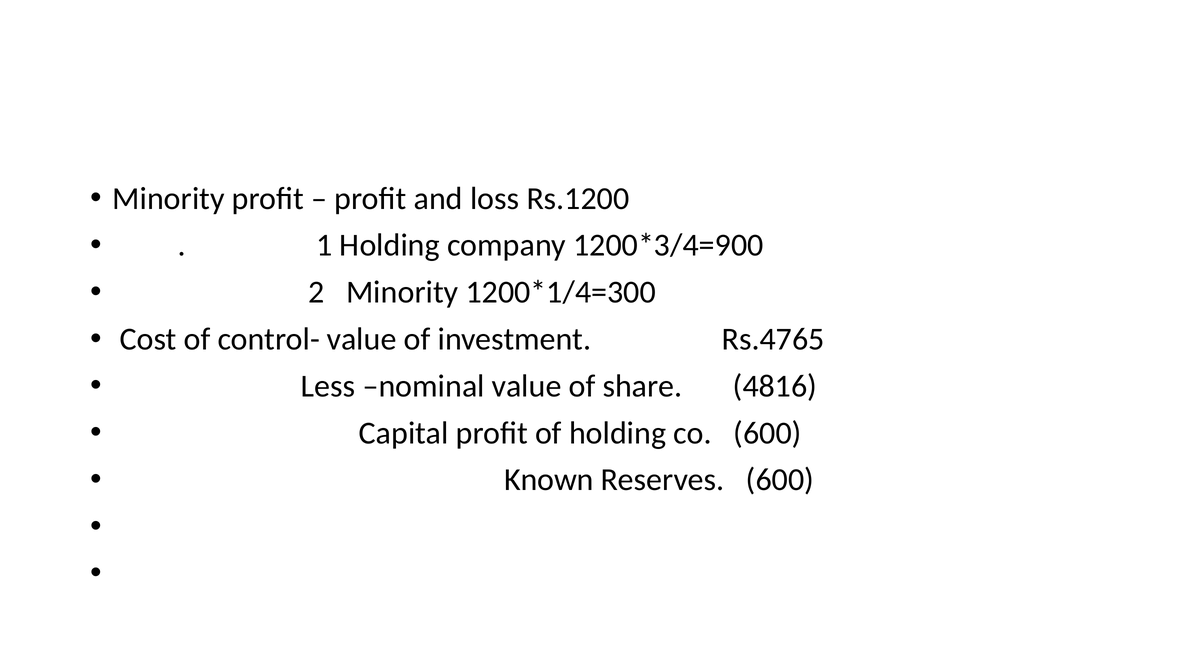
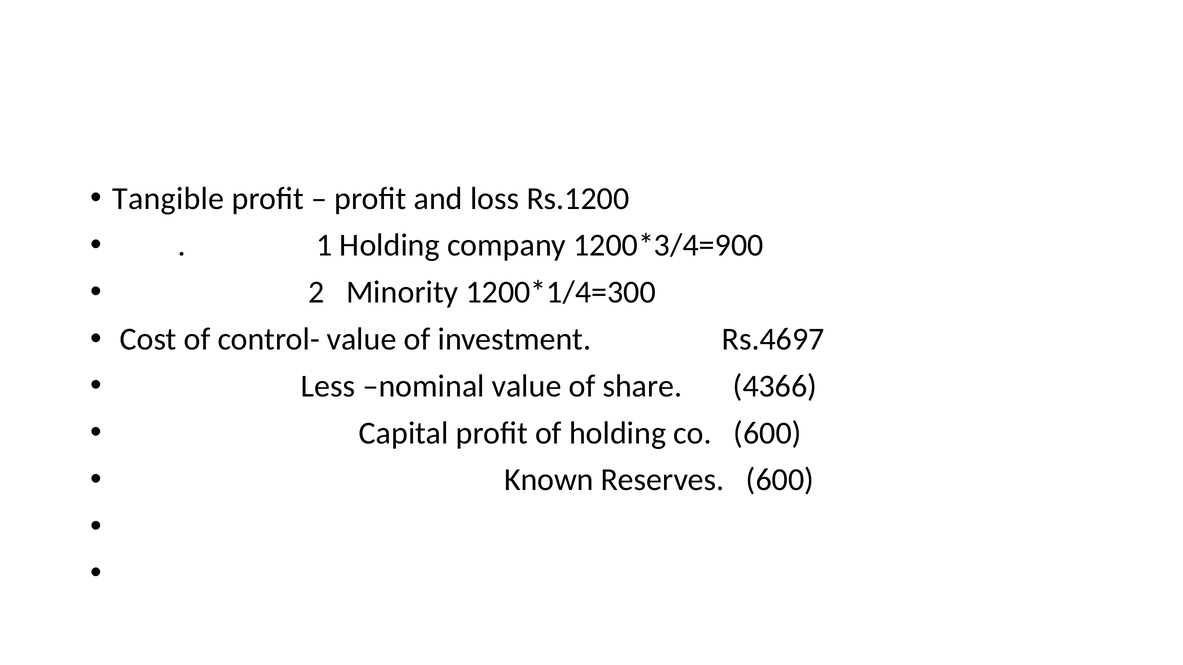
Minority: Minority -> Tangible (168, 199)
Rs.4765: Rs.4765 -> Rs.4697 (773, 339)
4816: 4816 -> 4366 (775, 386)
